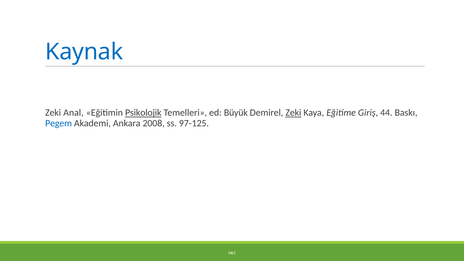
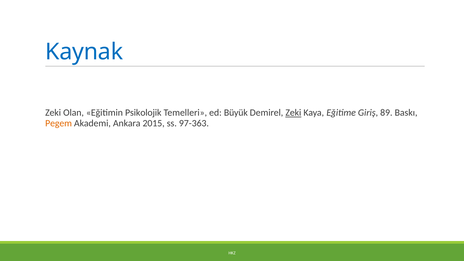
Anal: Anal -> Olan (74, 113)
Psikolojik underline: present -> none (143, 113)
44: 44 -> 89 (386, 113)
Pegem colour: blue -> orange (59, 123)
2008: 2008 -> 2015 (154, 123)
97-125: 97-125 -> 97-363 (194, 123)
